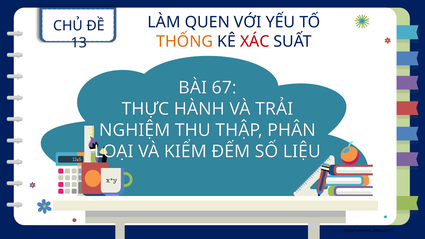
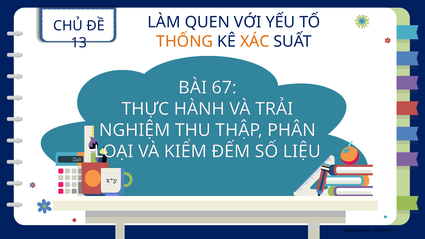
XÁC colour: red -> orange (255, 41)
